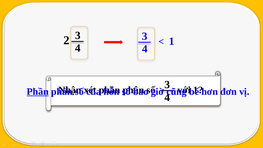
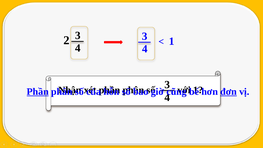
đơn underline: none -> present (229, 92)
